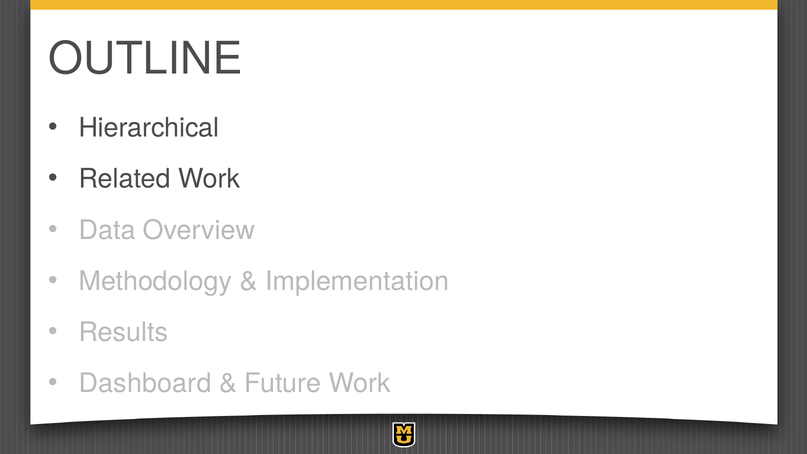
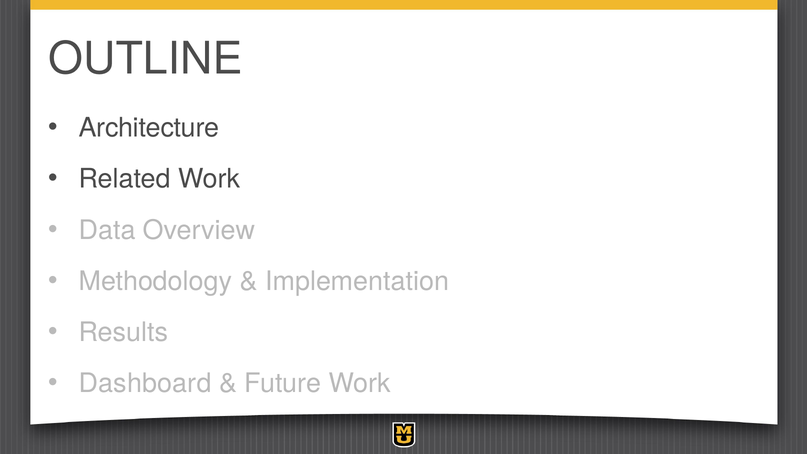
Hierarchical: Hierarchical -> Architecture (149, 128)
